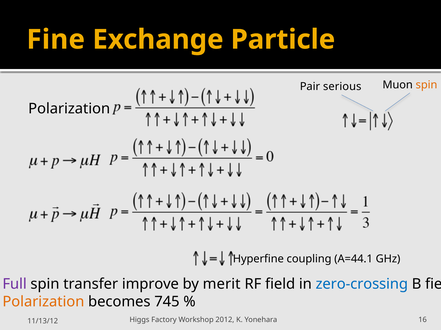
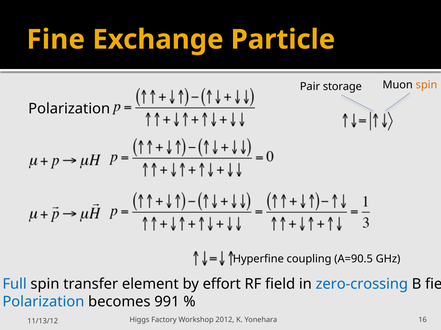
serious: serious -> storage (342, 87)
A=44.1: A=44.1 -> A=90.5 (354, 259)
Full colour: purple -> blue (15, 285)
improve: improve -> element (150, 285)
merit: merit -> effort (222, 285)
Polarization colour: orange -> blue (43, 302)
745: 745 -> 991 (167, 302)
